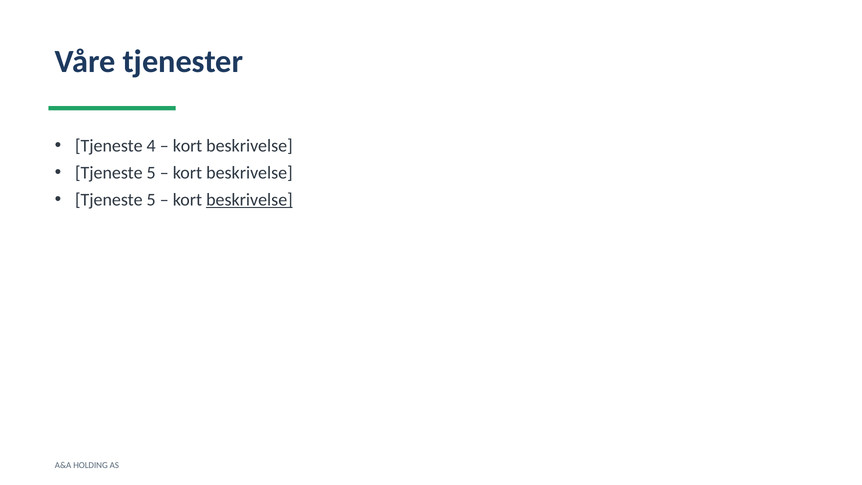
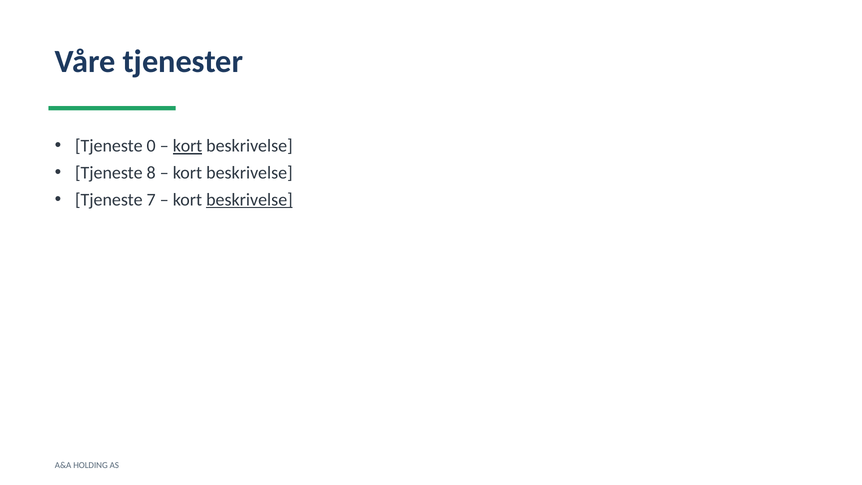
4: 4 -> 0 (151, 146)
kort underline: none -> present (188, 146)
5: 5 -> 8 (151, 173)
5: 5 -> 7 (151, 200)
